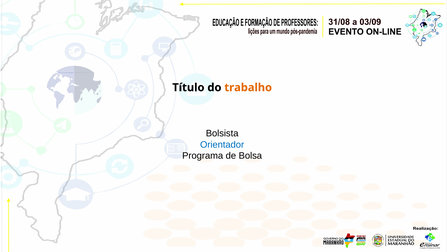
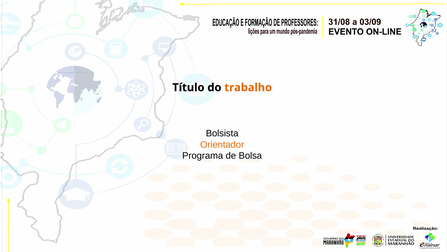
Orientador colour: blue -> orange (222, 144)
